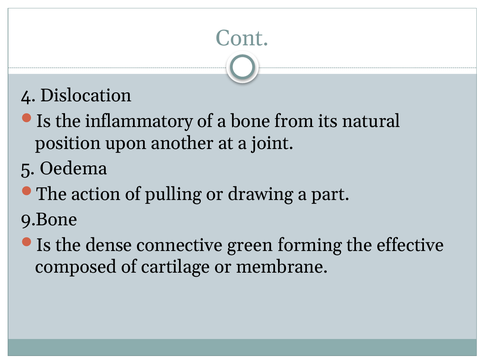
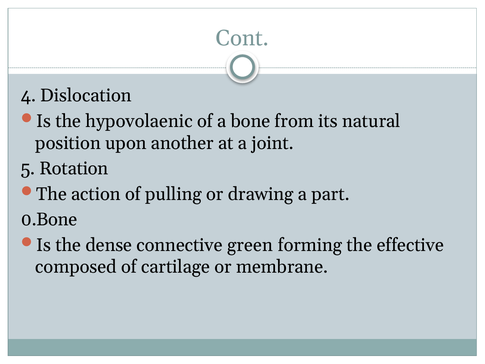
inflammatory: inflammatory -> hypovolaenic (139, 121)
Oedema: Oedema -> Rotation (74, 168)
9.Bone: 9.Bone -> 0.Bone (49, 219)
